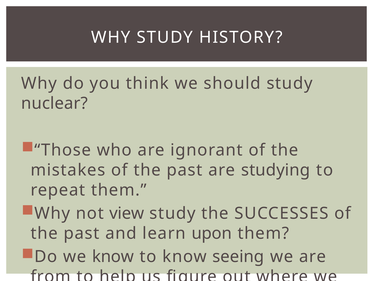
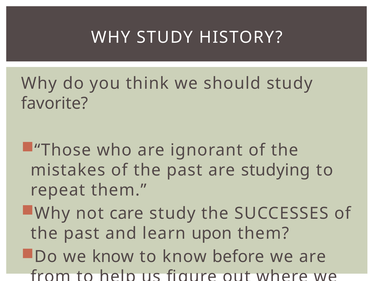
nuclear: nuclear -> favorite (55, 103)
view: view -> care (127, 213)
seeing: seeing -> before (238, 256)
